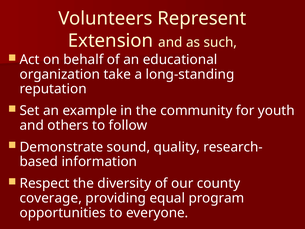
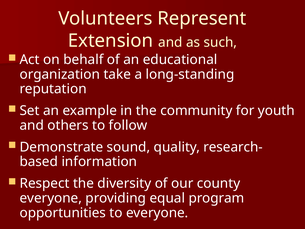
coverage: coverage -> everyone (51, 198)
